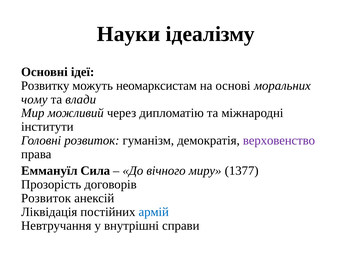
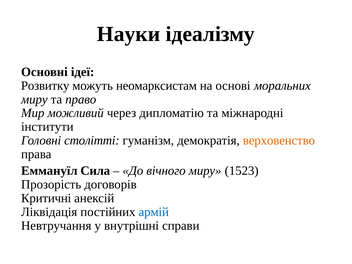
чому: чому -> миру (34, 99)
влади: влади -> право (81, 99)
Головні розвиток: розвиток -> столітті (92, 140)
верховенство colour: purple -> orange (279, 140)
1377: 1377 -> 1523 (242, 171)
Розвиток: Розвиток -> Критичні (46, 198)
